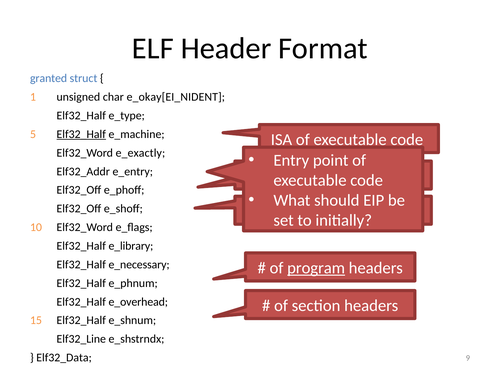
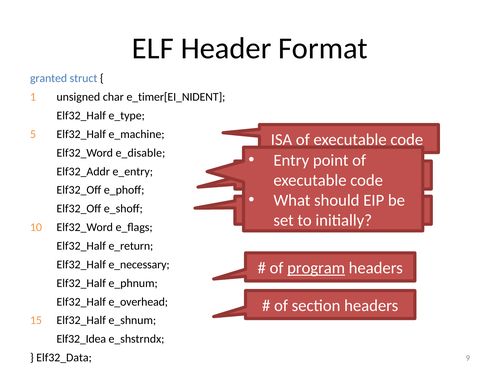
e_okay[EI_NIDENT: e_okay[EI_NIDENT -> e_timer[EI_NIDENT (176, 97)
Elf32_Half underline: present -> none (81, 134)
e_exactly: e_exactly -> e_disable (140, 153)
e_library: e_library -> e_return (131, 246)
Elf32_Line: Elf32_Line -> Elf32_Idea (81, 339)
